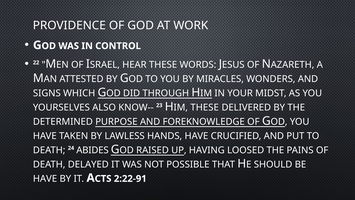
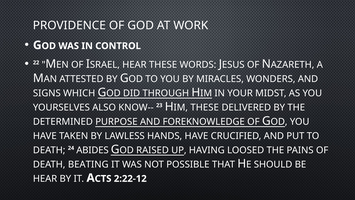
DELAYED: DELAYED -> BEATING (88, 164)
HAVE: HAVE -> HEAR (45, 178)
2:22-91: 2:22-91 -> 2:22-12 (130, 178)
